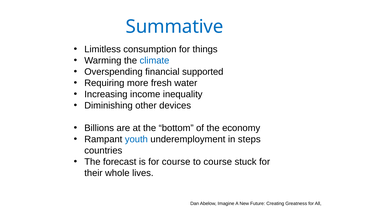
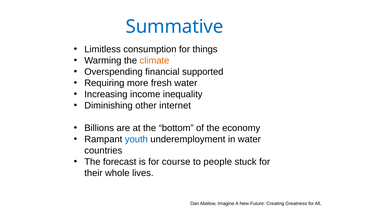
climate colour: blue -> orange (154, 61)
devices: devices -> internet (175, 106)
in steps: steps -> water (249, 139)
to course: course -> people (218, 162)
